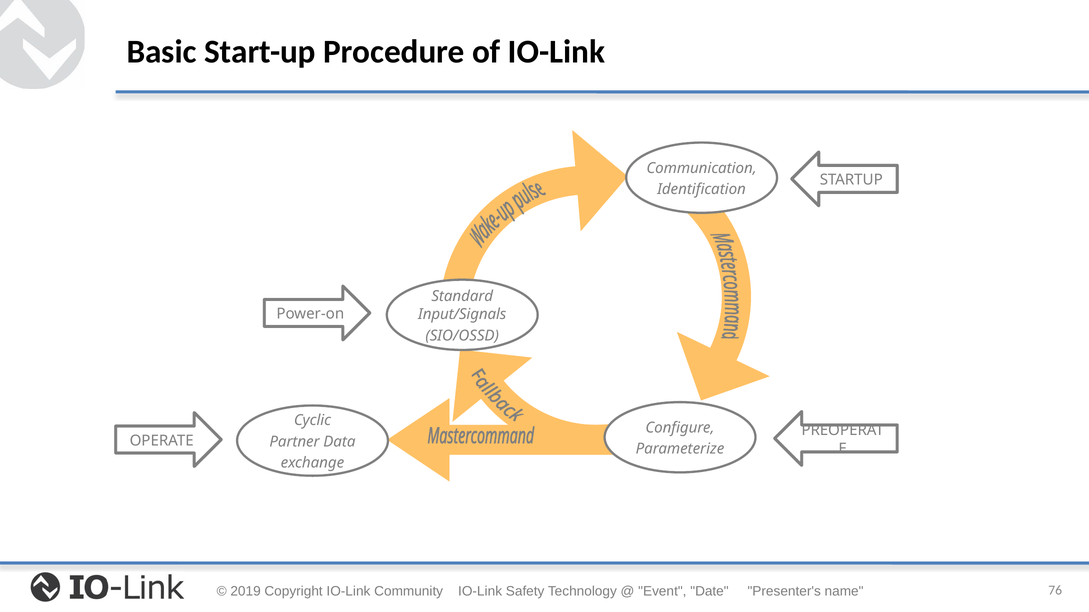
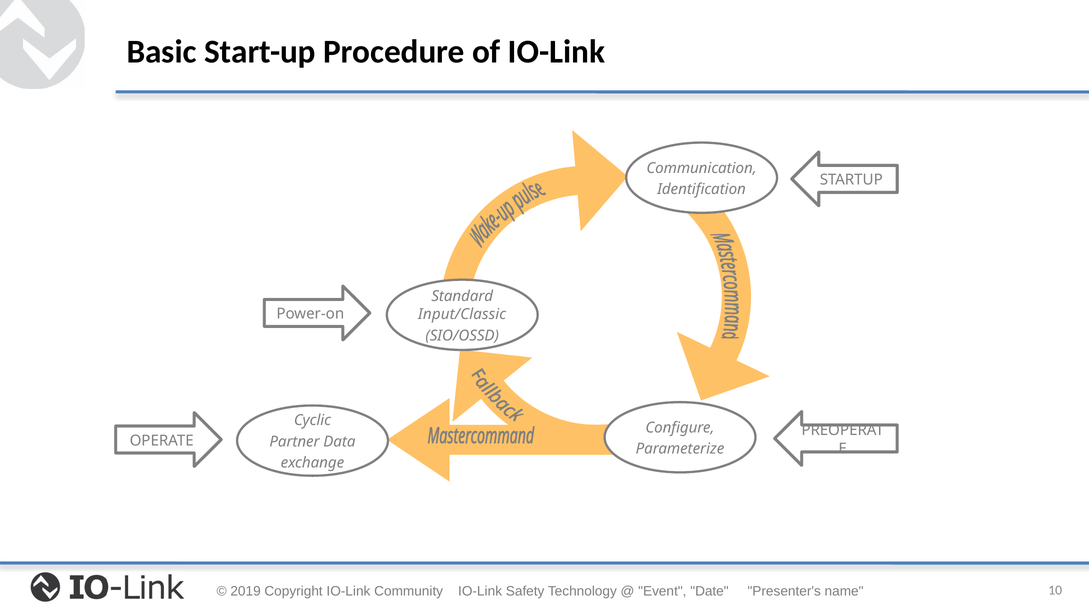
Input/Signals: Input/Signals -> Input/Classic (462, 315)
76: 76 -> 10 (1055, 591)
